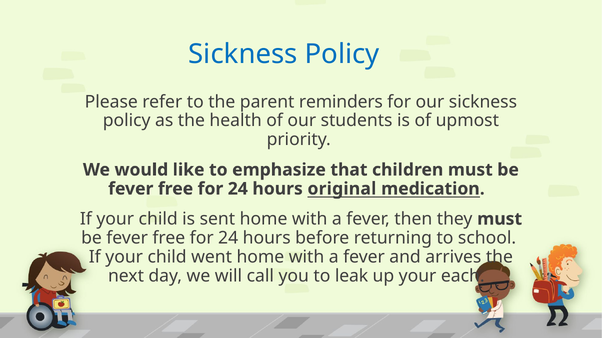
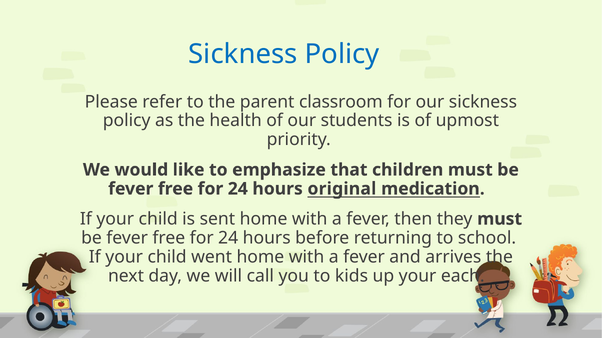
reminders: reminders -> classroom (341, 102)
leak: leak -> kids (351, 276)
